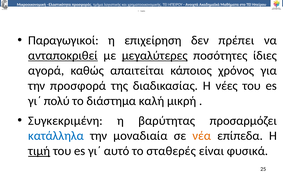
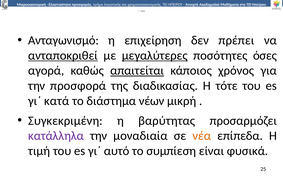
Παραγωγικοί: Παραγωγικοί -> Ανταγωνισµό (63, 40)
ίδιες: ίδιες -> όσες (265, 55)
απαιτείται underline: none -> present (137, 71)
νέες: νέες -> τότε (227, 86)
πολύ: πολύ -> κατά (57, 101)
καλή: καλή -> νέων (152, 101)
κατάλληλα colour: blue -> purple (56, 136)
τιµή underline: present -> none (39, 151)
σταθερές: σταθερές -> συµπίεση (171, 151)
